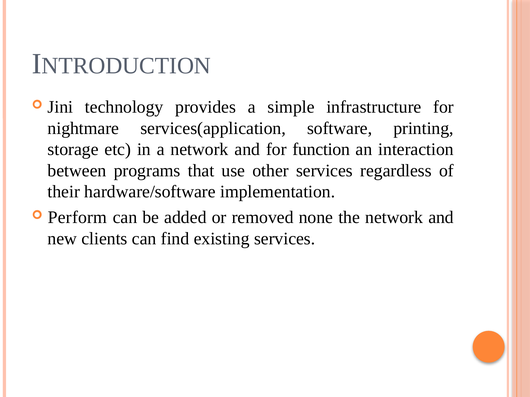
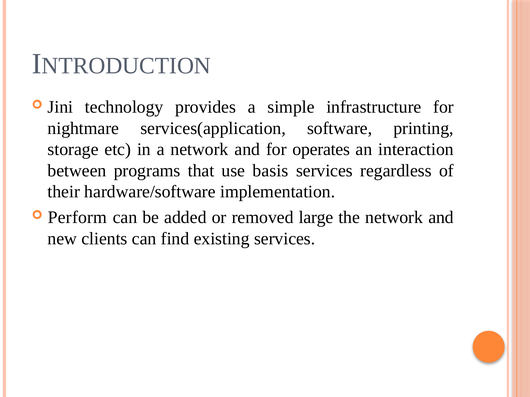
function: function -> operates (321, 150)
other: other -> basis (271, 171)
none: none -> large (316, 218)
